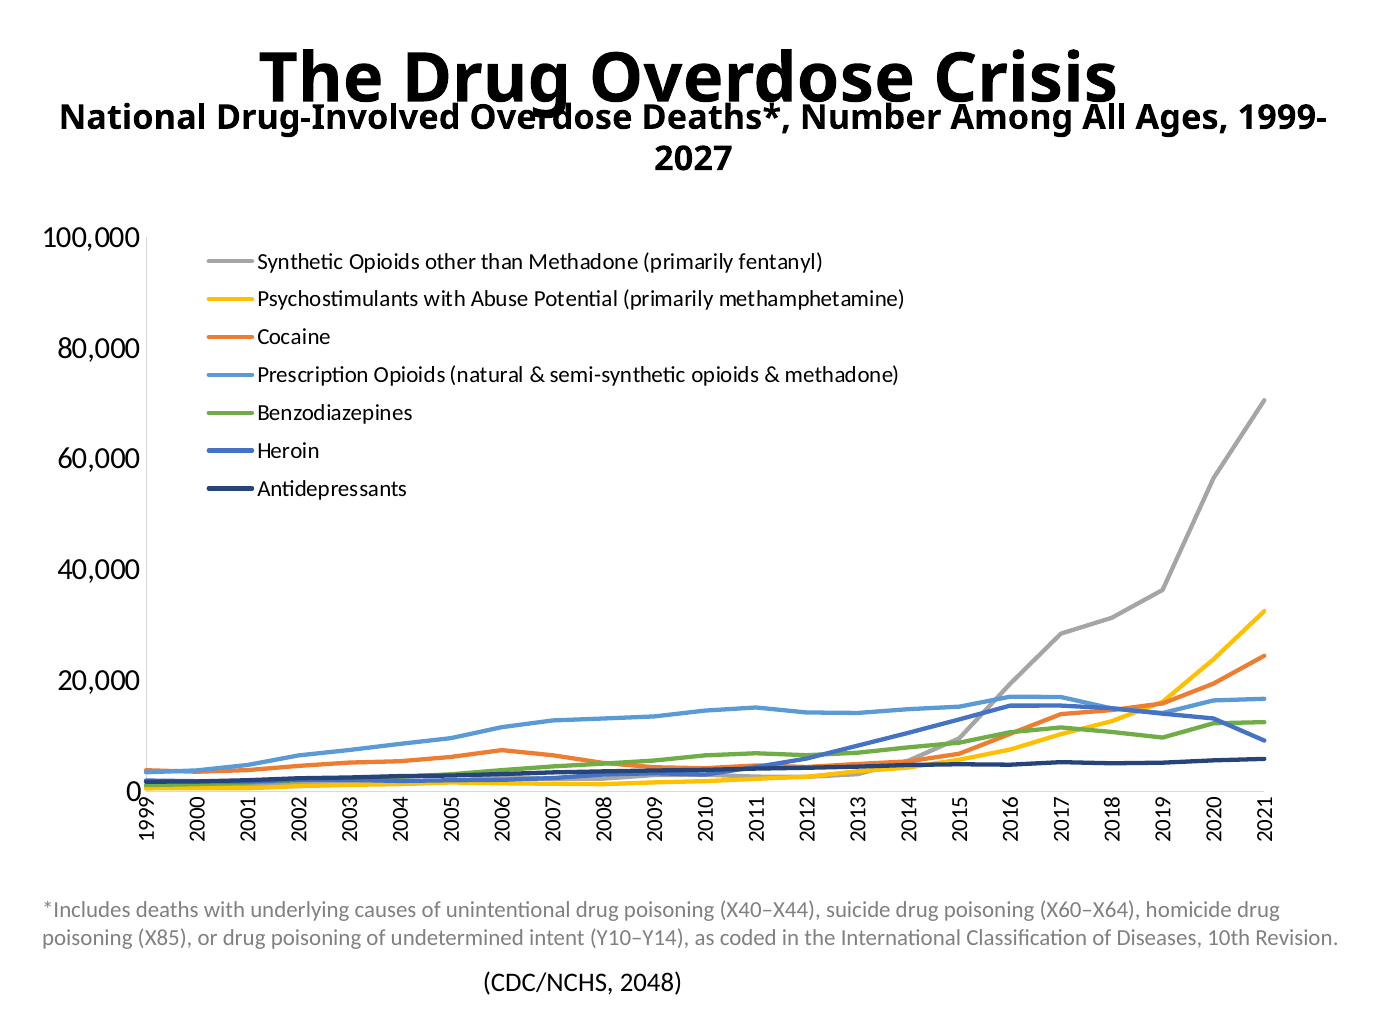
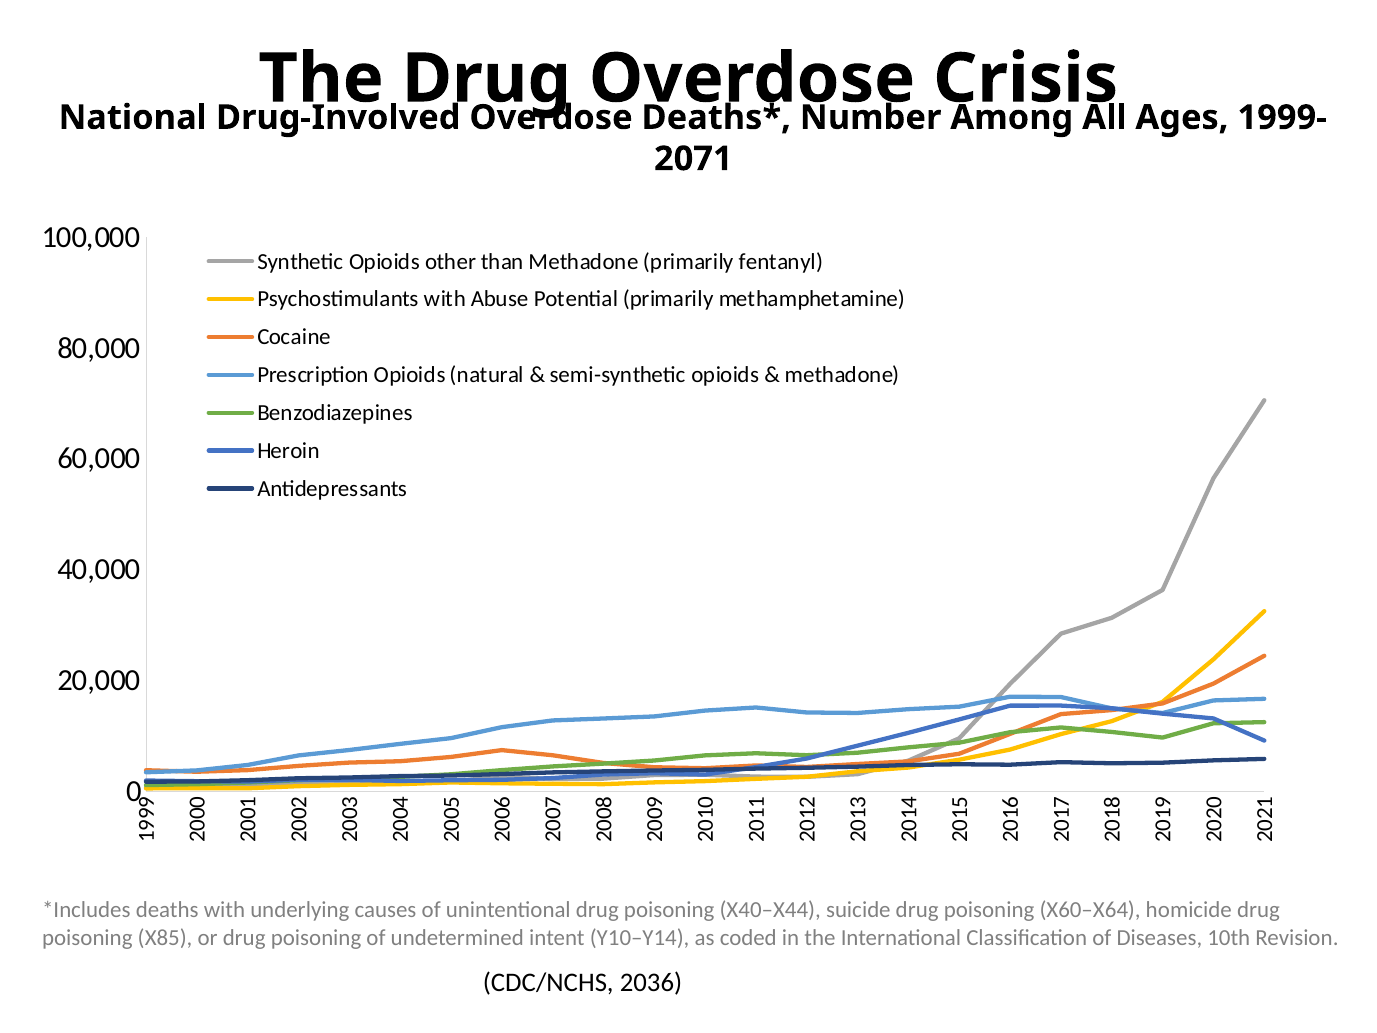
2027: 2027 -> 2071 (693, 159)
2048: 2048 -> 2036 (651, 982)
